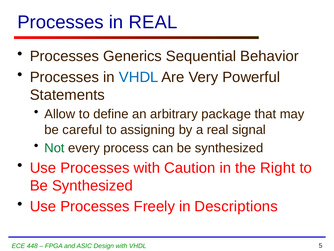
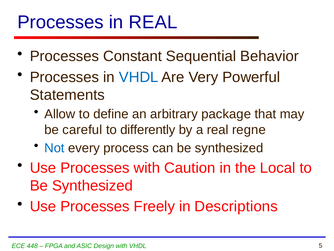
Generics: Generics -> Constant (133, 56)
assigning: assigning -> differently (148, 130)
signal: signal -> regne (249, 130)
Not colour: green -> blue (54, 148)
Right: Right -> Local (278, 168)
